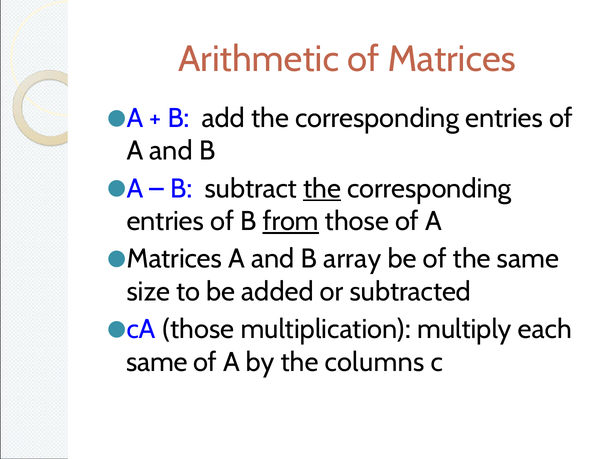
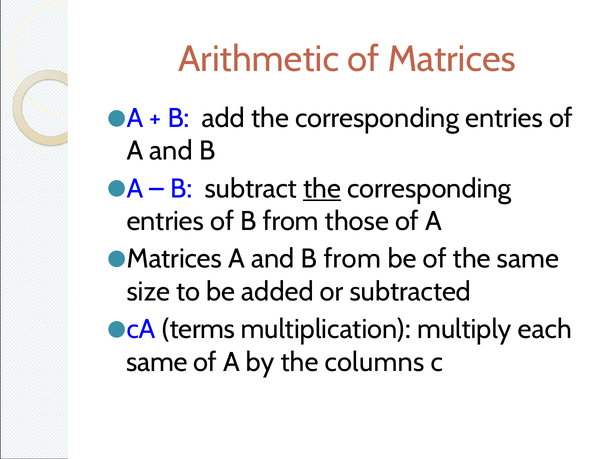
from underline: present -> none (291, 221)
and B array: array -> from (352, 259)
those: those -> terms (198, 329)
